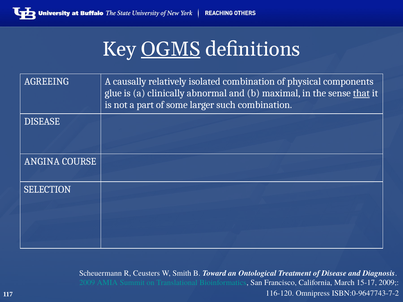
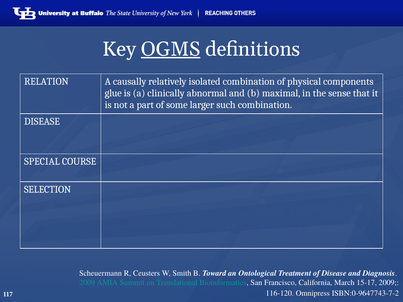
AGREEING: AGREEING -> RELATION (46, 82)
that underline: present -> none (361, 93)
ANGINA: ANGINA -> SPECIAL (42, 162)
